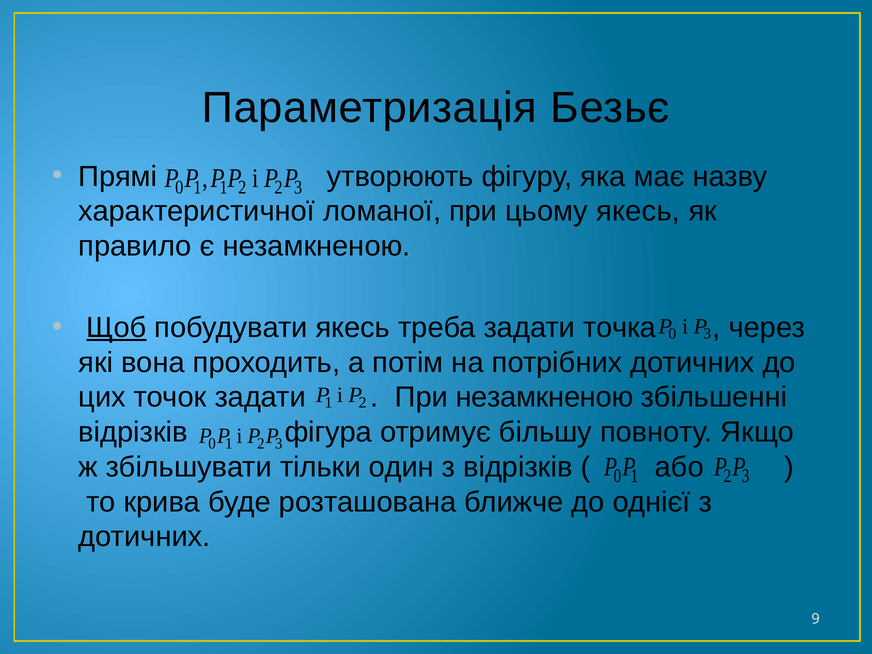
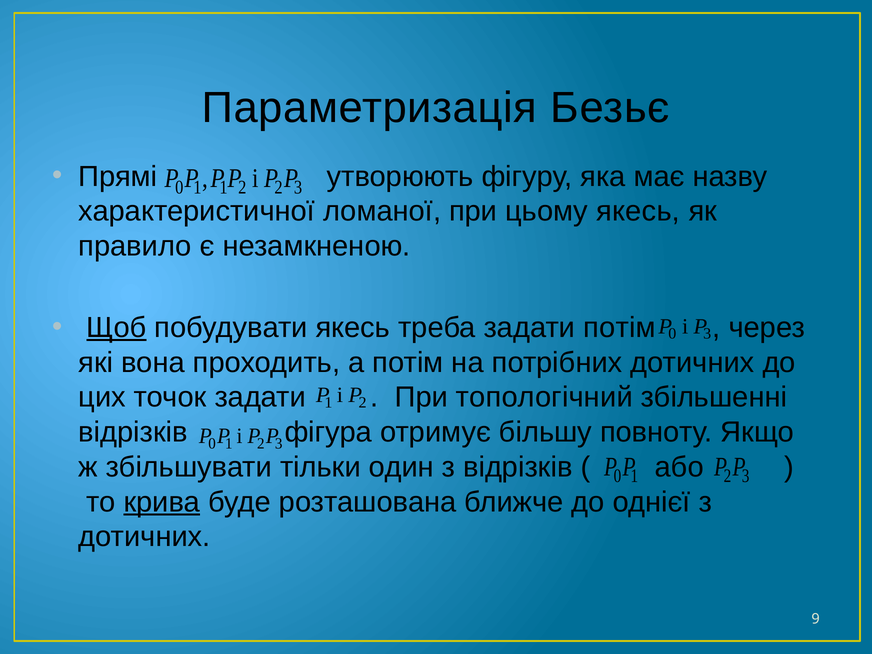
задати точка: точка -> потім (619, 328)
При незамкненою: незамкненою -> топологічний (544, 397)
крива underline: none -> present (162, 502)
